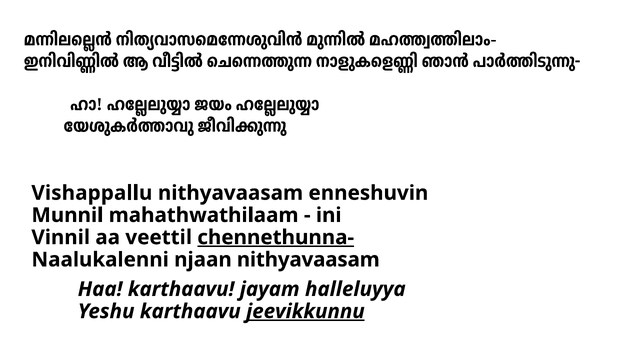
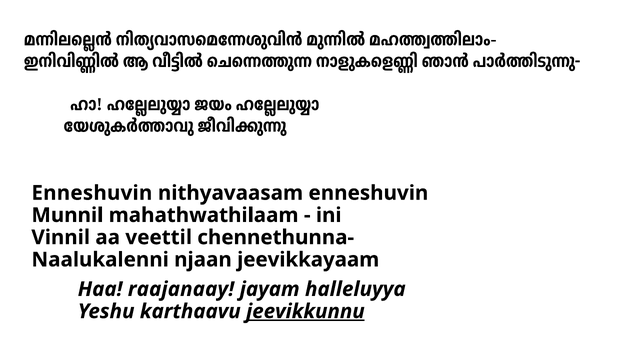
Vishappallu: Vishappallu -> Enneshuvin (92, 193)
chennethunna- underline: present -> none (276, 238)
njaan nithyavaasam: nithyavaasam -> jeevikkayaam (308, 260)
Haa karthaavu: karthaavu -> raajanaay (181, 290)
